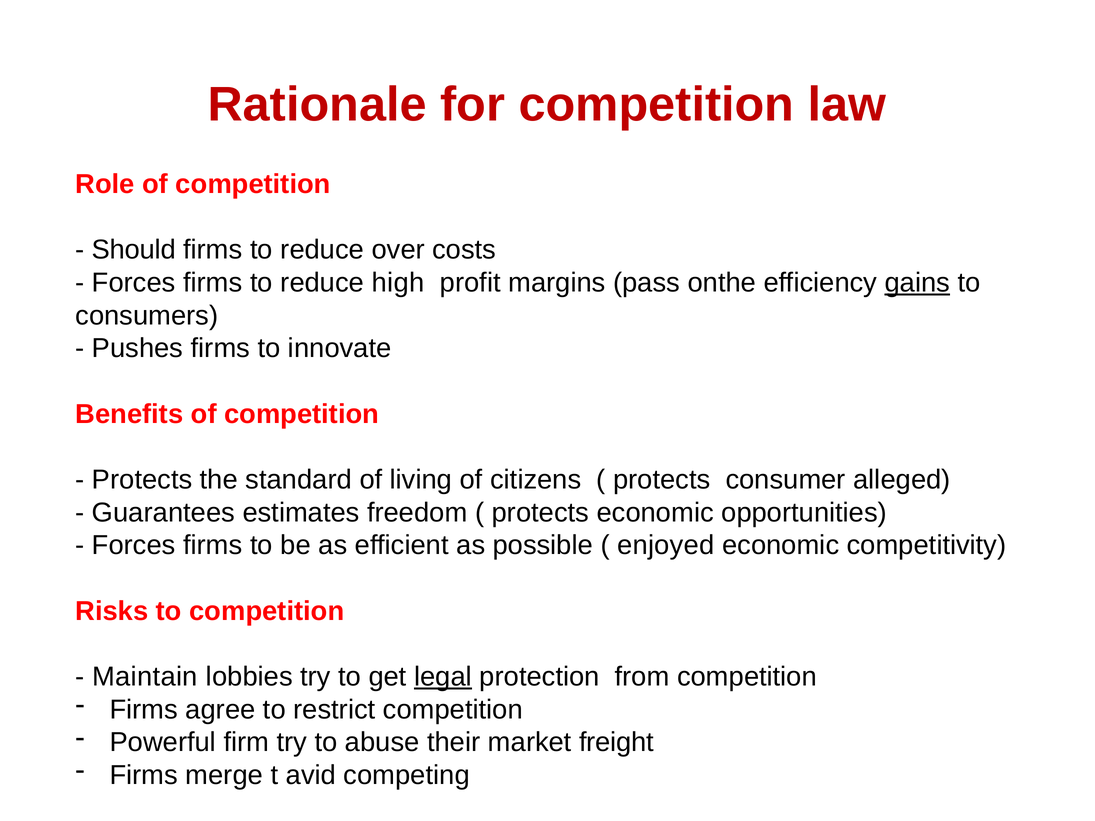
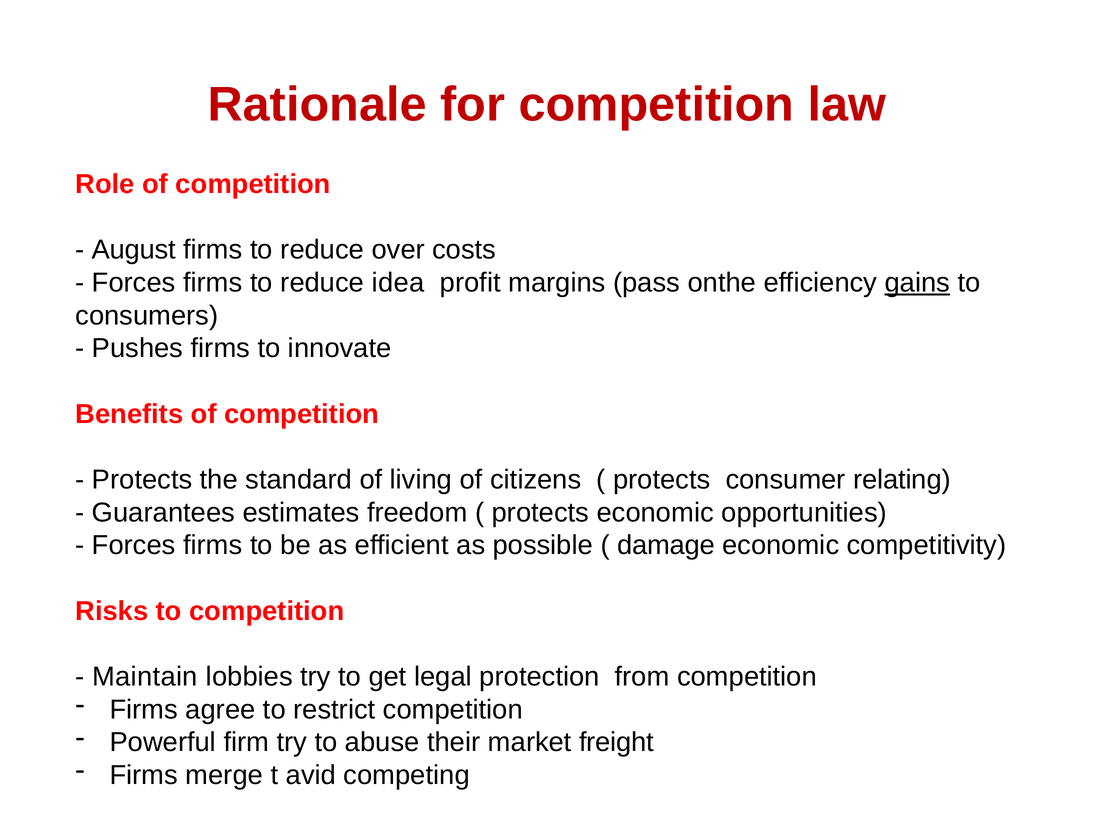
Should: Should -> August (134, 250)
high: high -> idea (398, 283)
alleged: alleged -> relating (902, 480)
enjoyed: enjoyed -> damage (666, 546)
legal underline: present -> none (443, 677)
